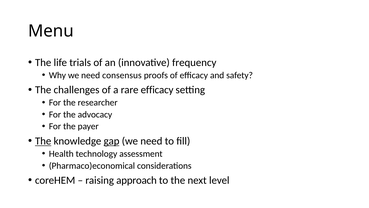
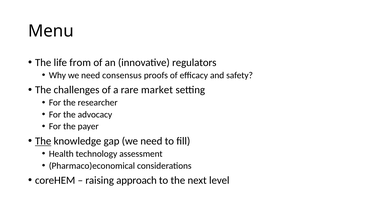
trials: trials -> from (80, 62)
frequency: frequency -> regulators (194, 62)
rare efficacy: efficacy -> market (157, 90)
gap underline: present -> none (112, 141)
